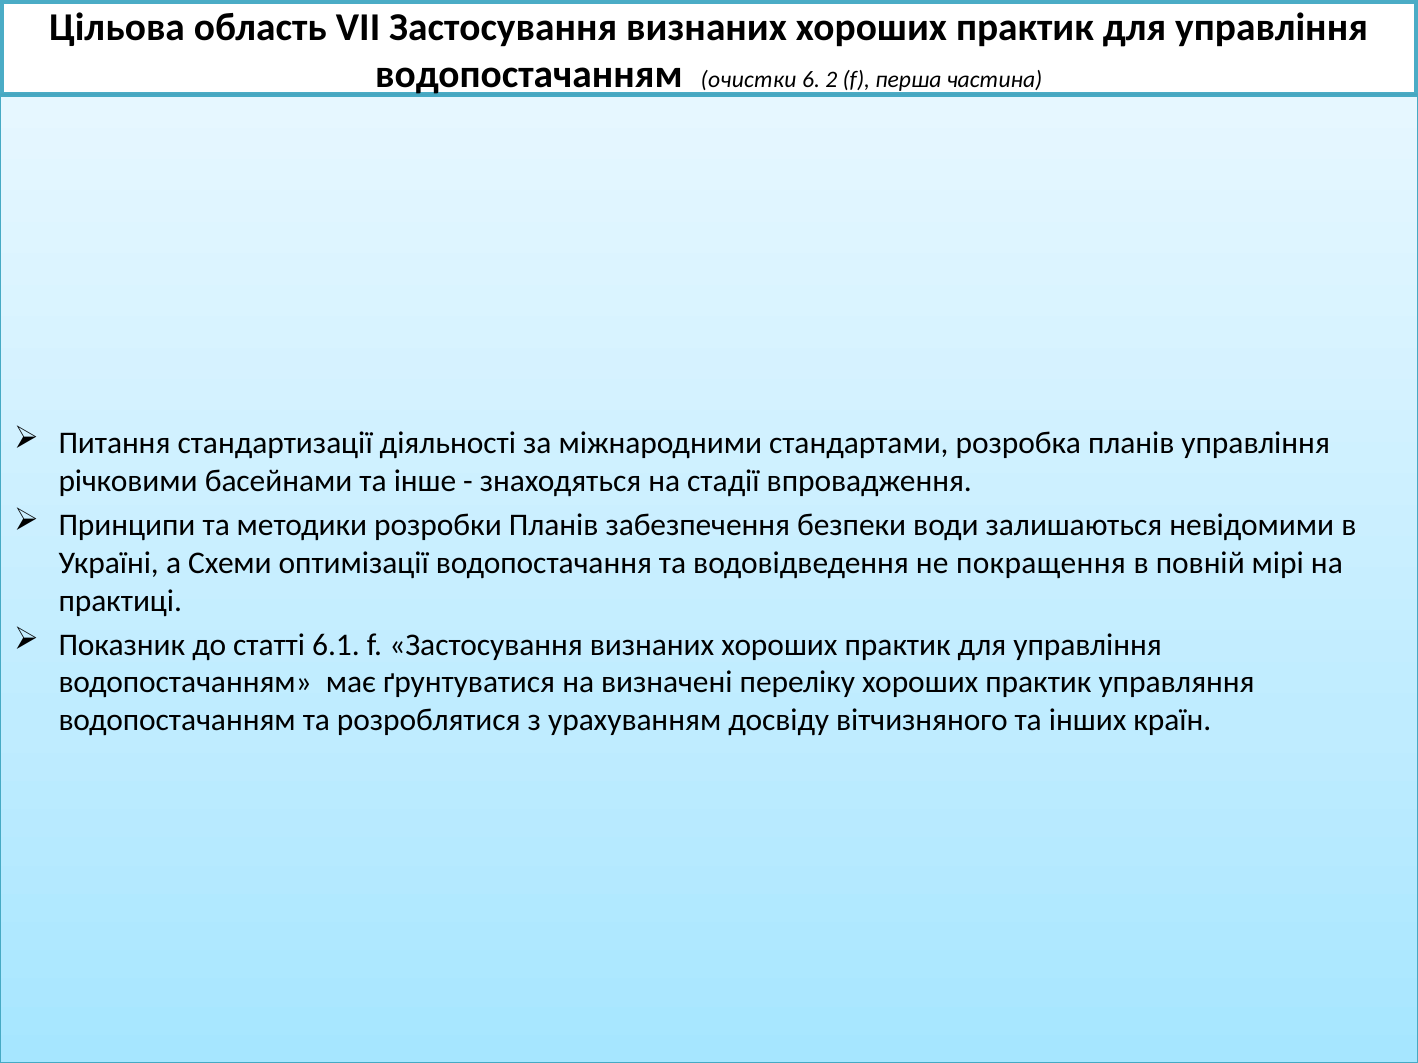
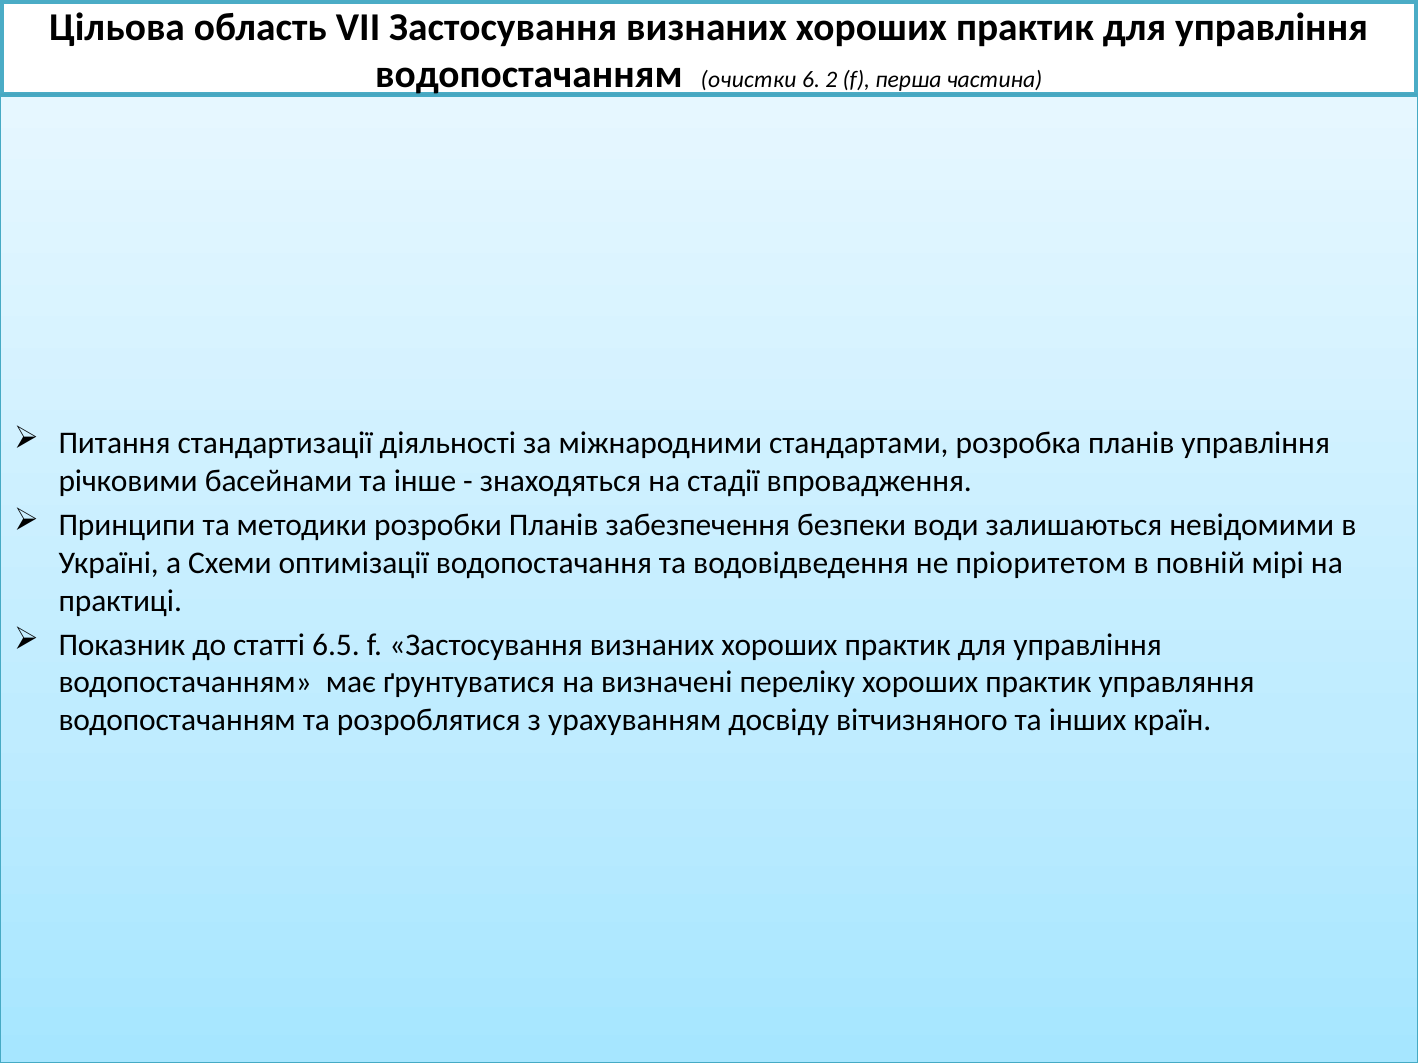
покращення: покращення -> пріоритетом (1041, 563)
6.1: 6.1 -> 6.5 (336, 645)
